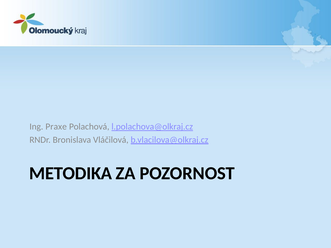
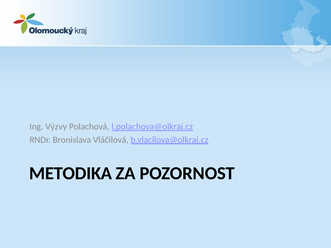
Praxe: Praxe -> Výzvy (56, 127)
